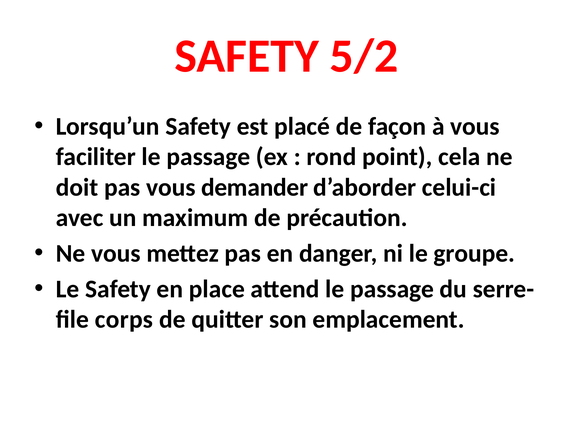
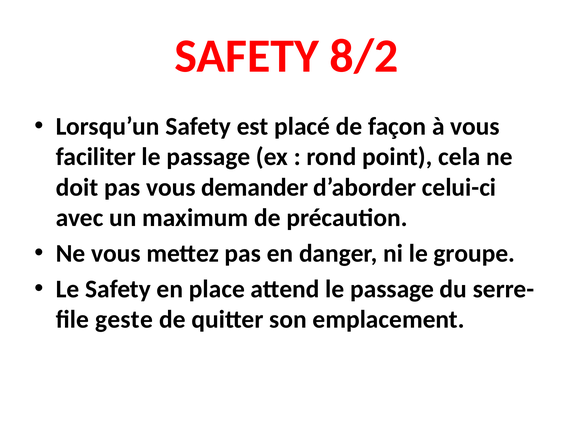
5/2: 5/2 -> 8/2 (364, 56)
corps: corps -> geste (124, 320)
